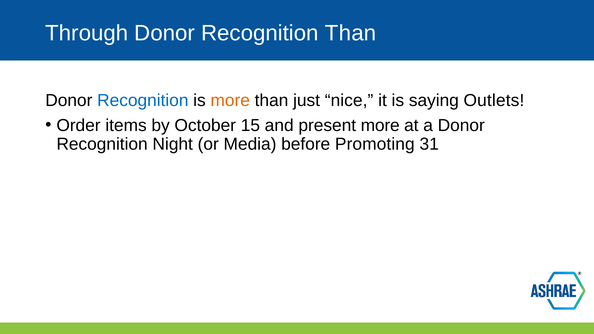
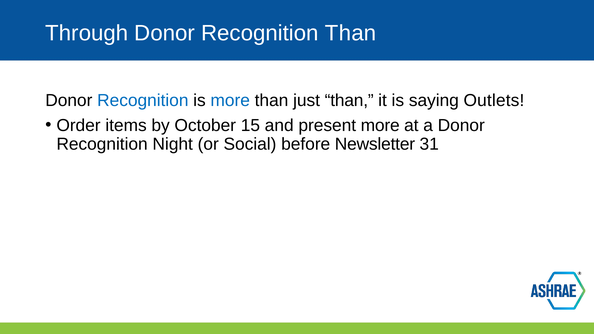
more colour: orange -> blue (230, 100)
just nice: nice -> than (349, 100)
Media: Media -> Social (250, 144)
Promoting: Promoting -> Newsletter (375, 144)
